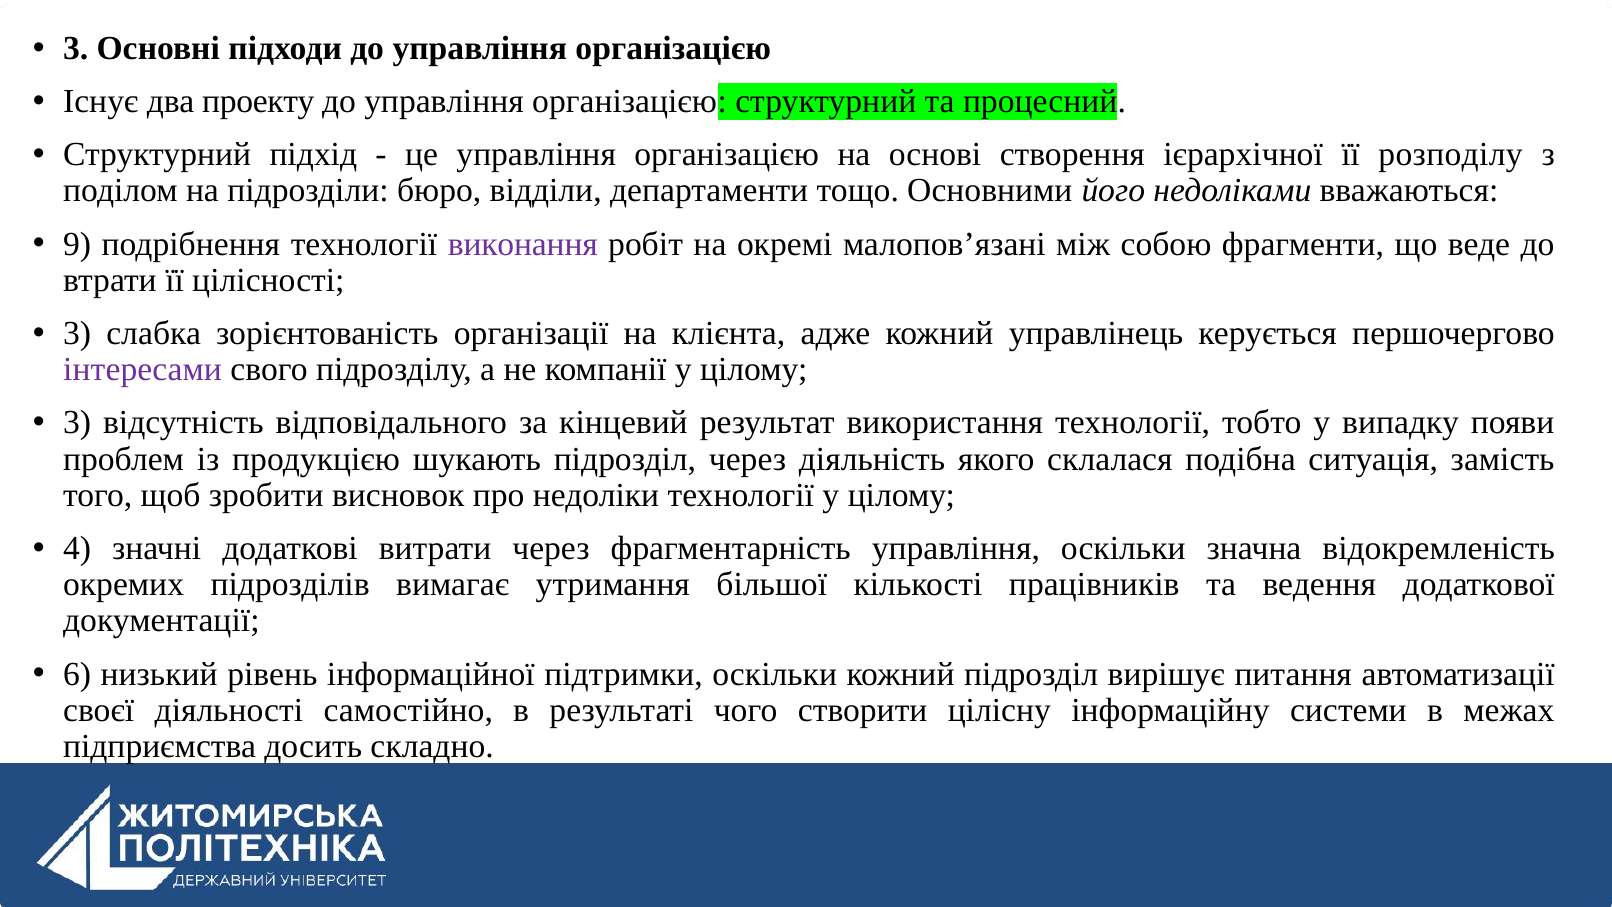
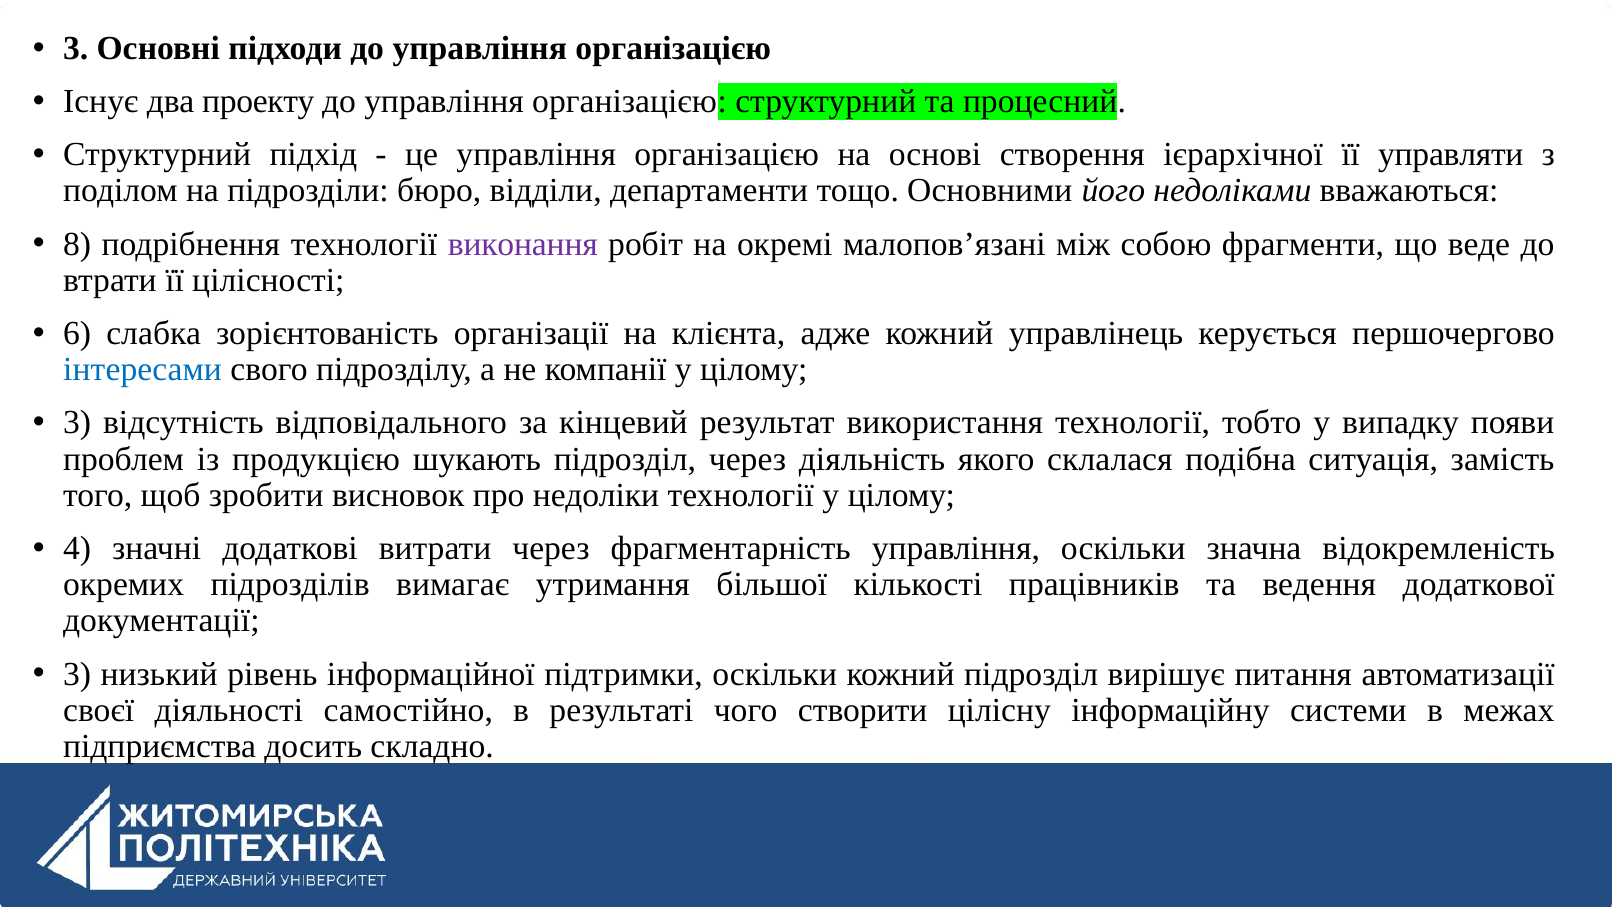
розподілу: розподілу -> управляти (1451, 155)
9: 9 -> 8 (77, 244)
3: 3 -> 6 (77, 333)
інтересами colour: purple -> blue (143, 370)
6: 6 -> 3 (77, 674)
